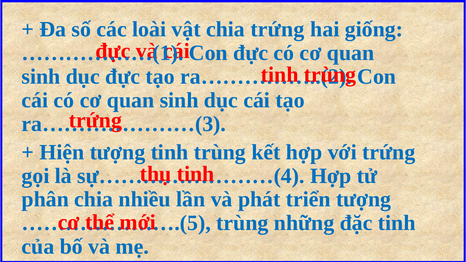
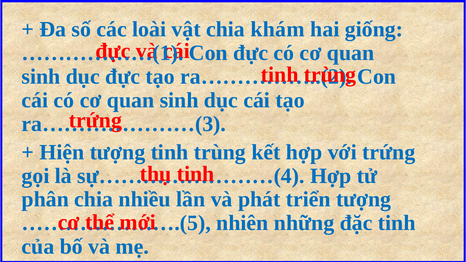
chia trứng: trứng -> khám (278, 29)
trùng: trùng -> nhiên (242, 223)
